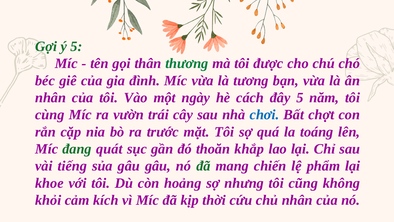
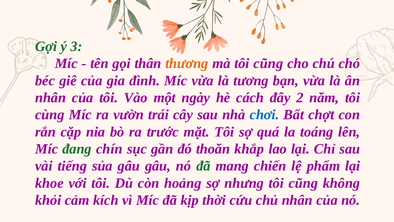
ý 5: 5 -> 3 (76, 46)
thương colour: green -> orange (187, 63)
mà tôi được: được -> cũng (268, 63)
đây 5: 5 -> 2 (300, 98)
quát: quát -> chín (109, 149)
